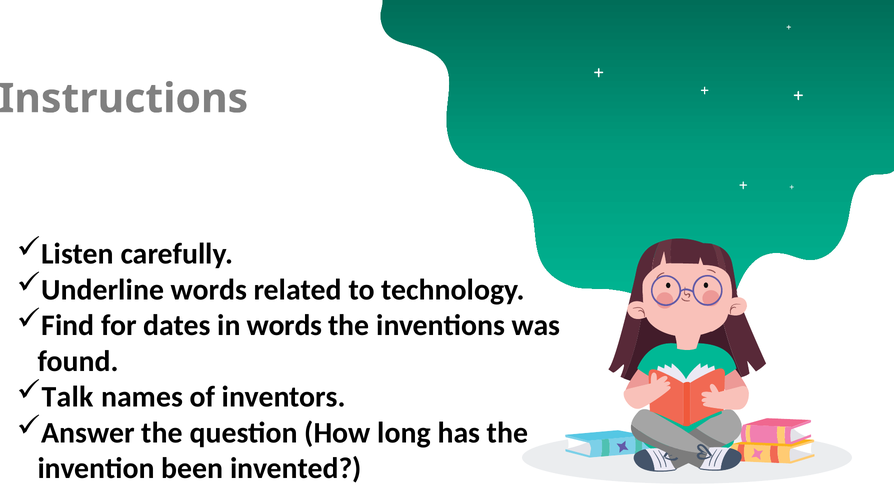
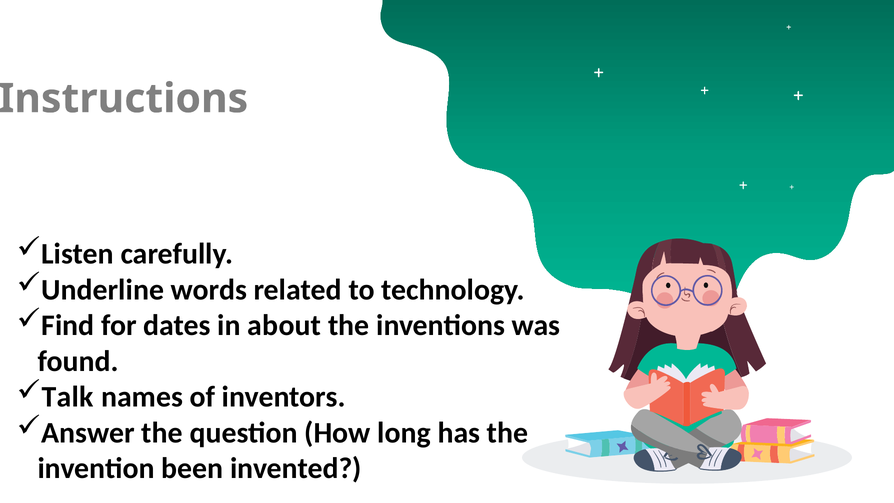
in words: words -> about (284, 325)
